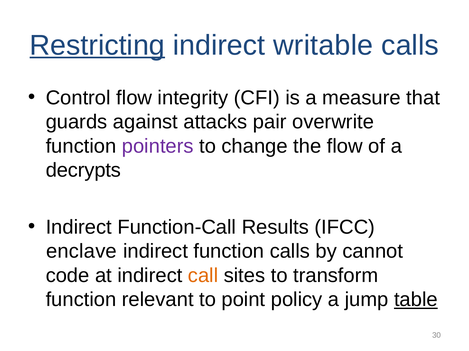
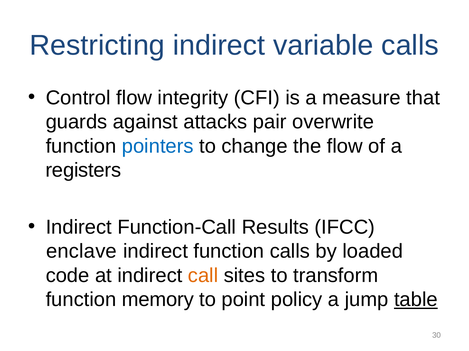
Restricting underline: present -> none (97, 45)
writable: writable -> variable (323, 45)
pointers colour: purple -> blue (158, 146)
decrypts: decrypts -> registers (83, 171)
cannot: cannot -> loaded (373, 252)
relevant: relevant -> memory (158, 300)
